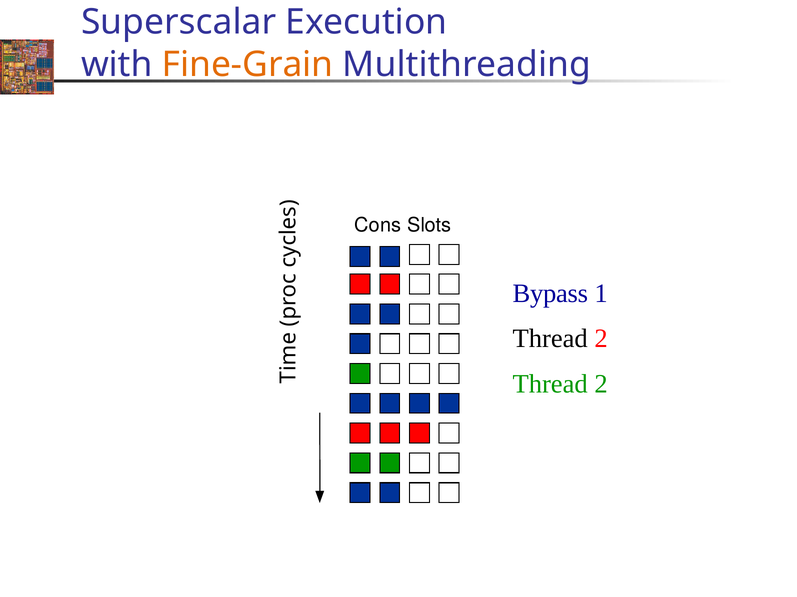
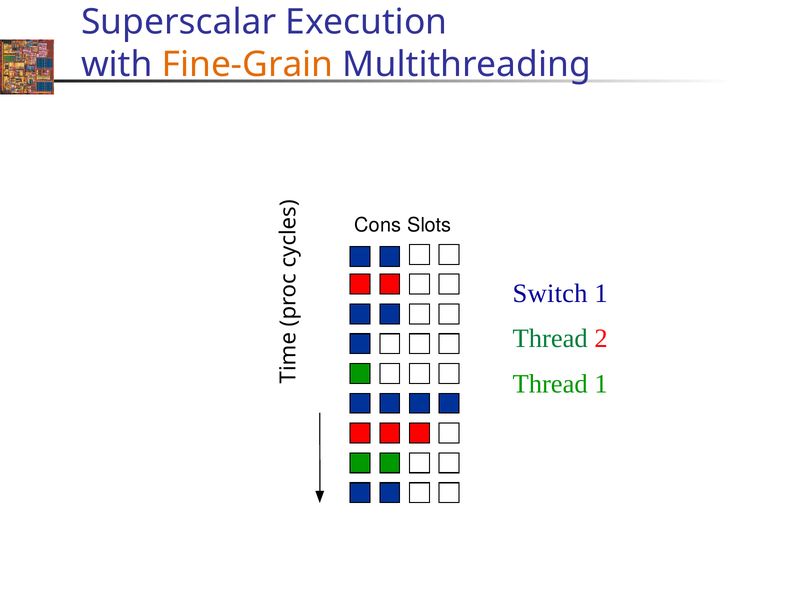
Bypass: Bypass -> Switch (550, 294)
Thread colour: black -> green (550, 339)
2: 2 -> 1 (601, 384)
